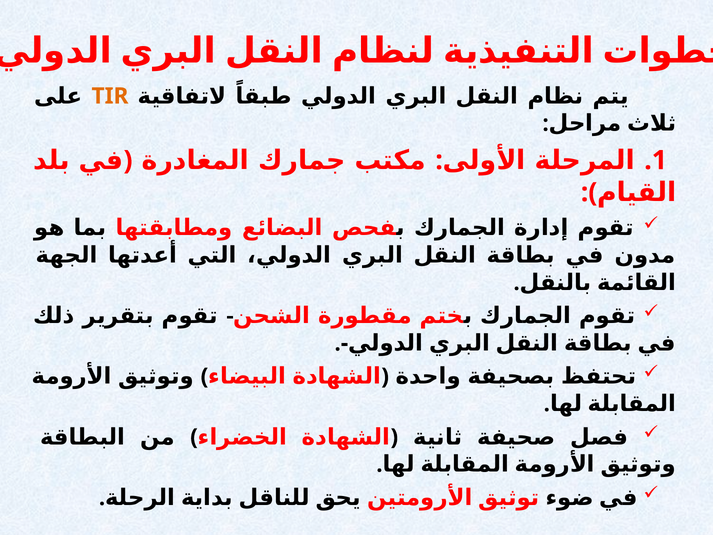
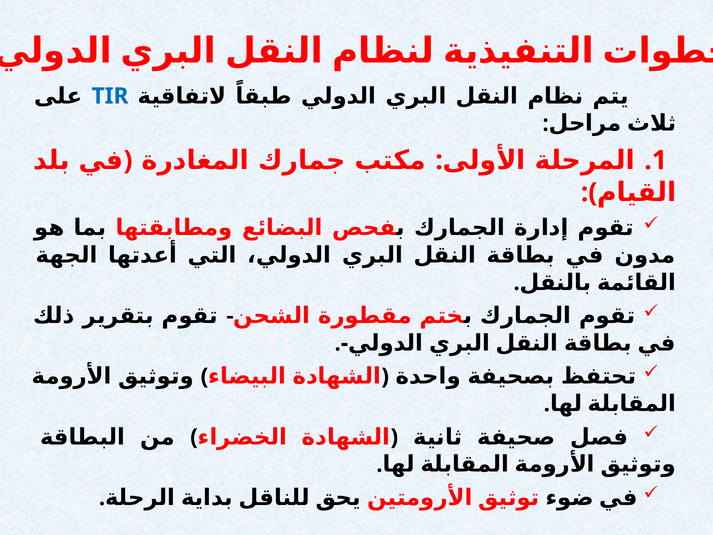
TIR colour: orange -> blue (110, 96)
